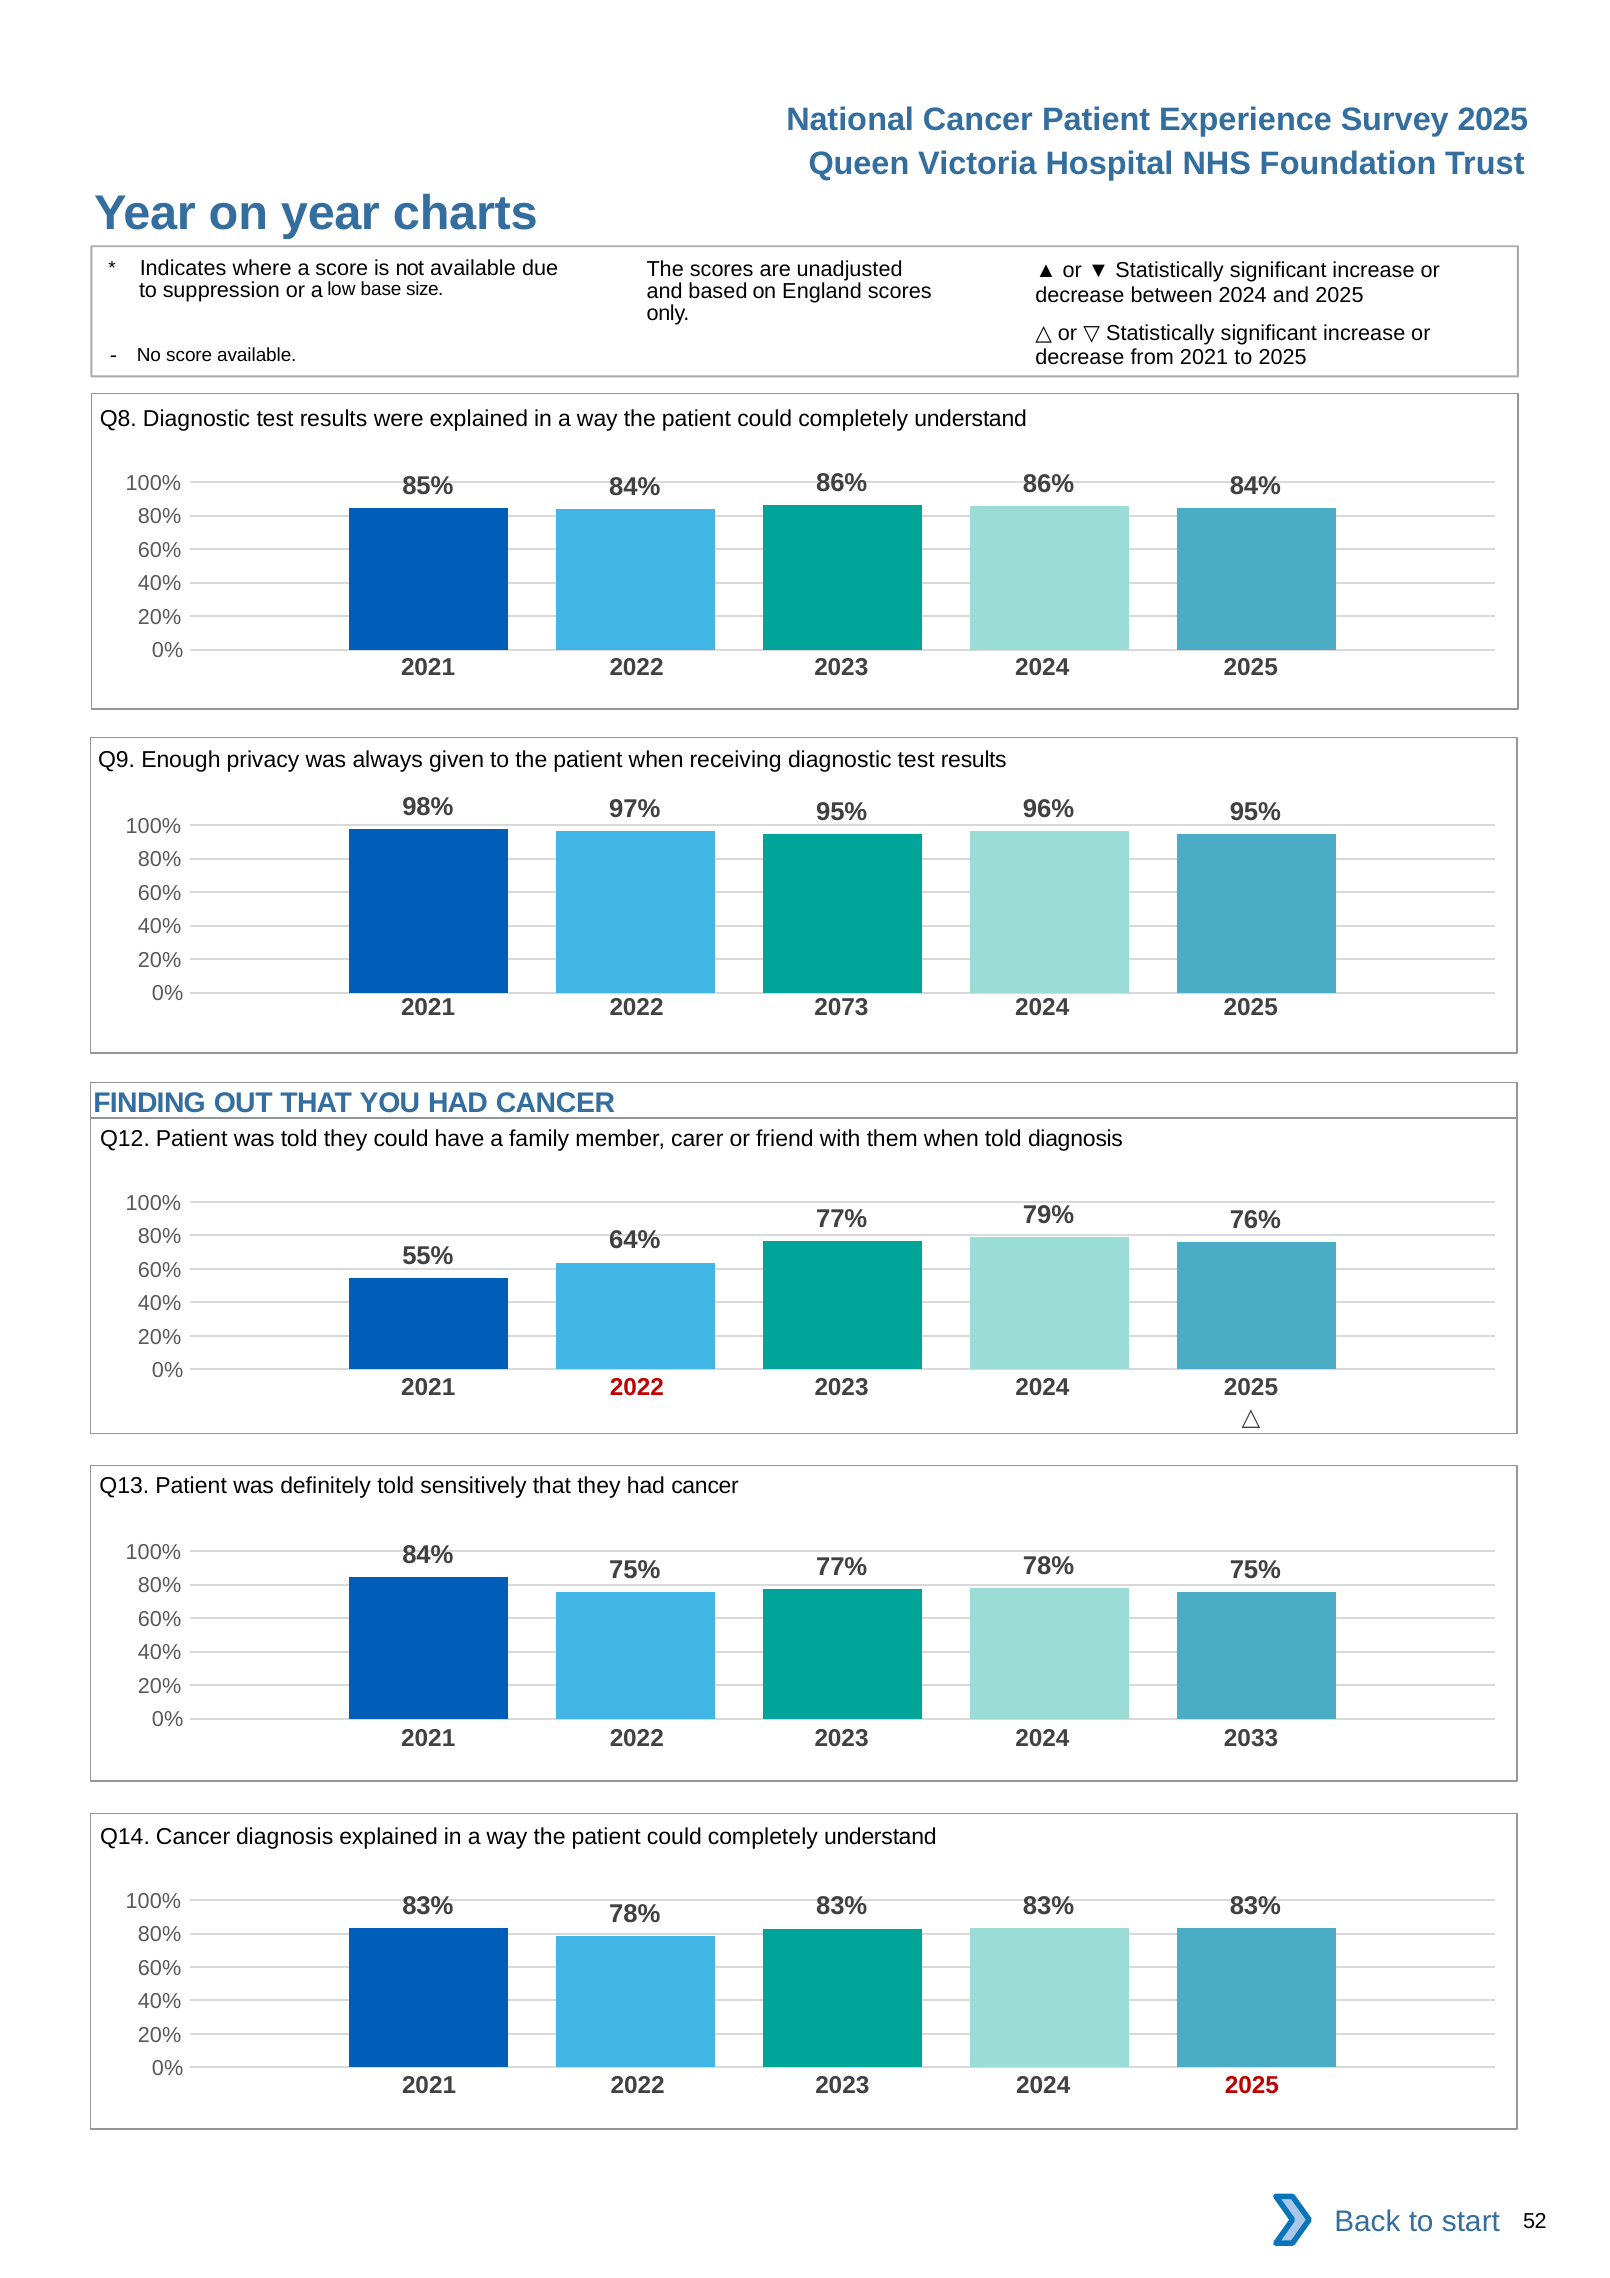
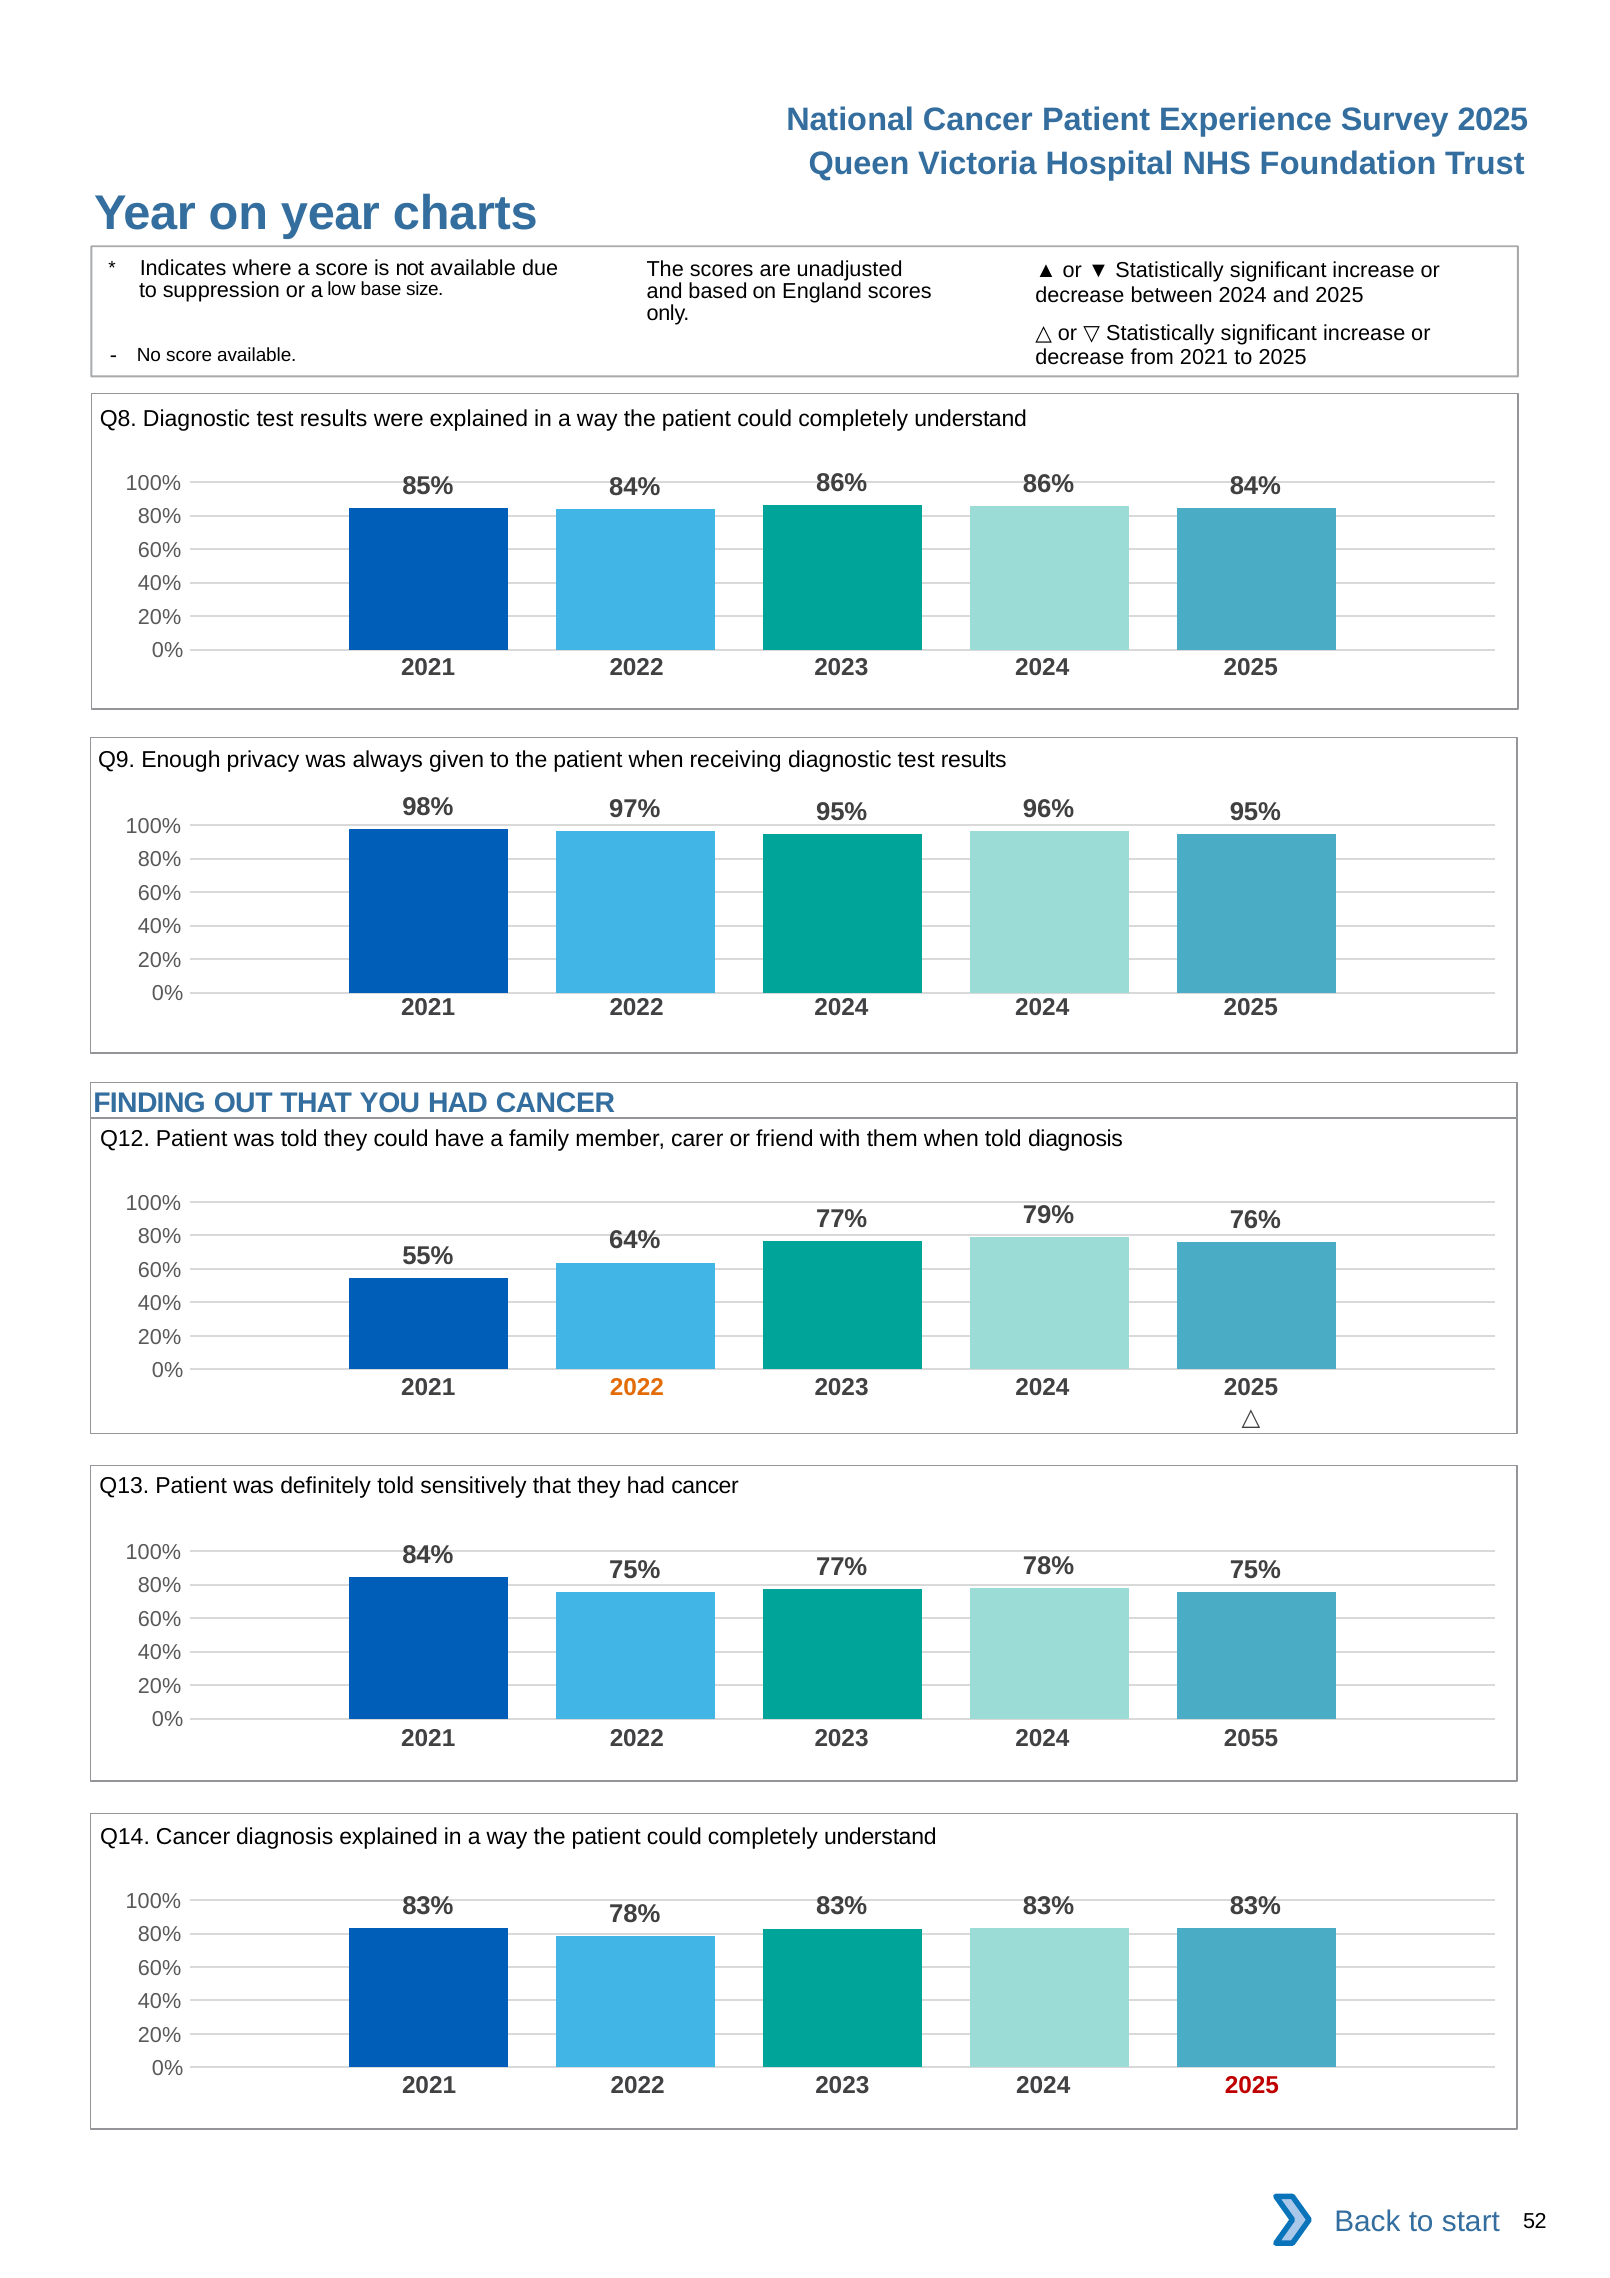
2022 2073: 2073 -> 2024 (841, 1008)
2022 colour: red -> orange (637, 1388)
2033: 2033 -> 2055 (1251, 1739)
